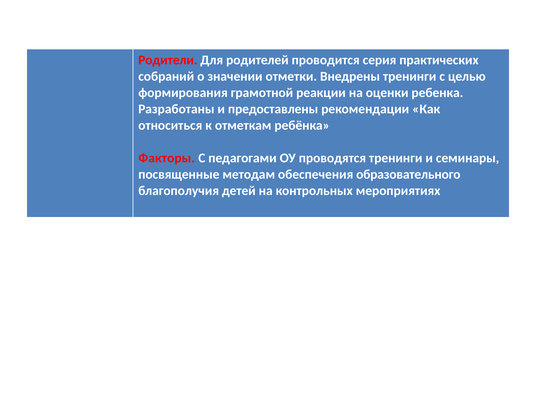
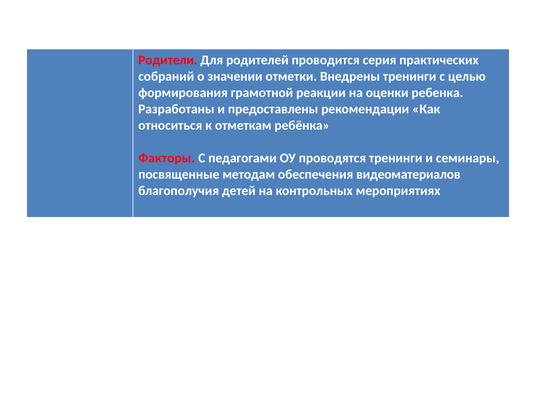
образовательного: образовательного -> видеоматериалов (408, 175)
